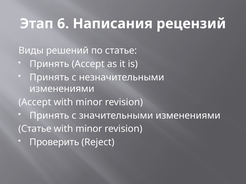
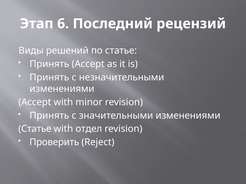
Написания: Написания -> Последний (113, 24)
minor: minor -> отдел (89, 129)
